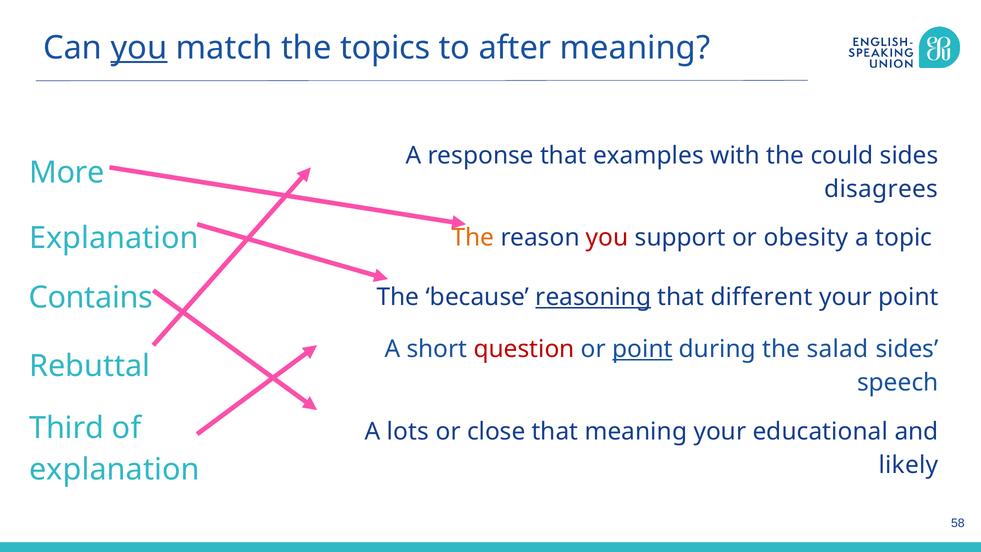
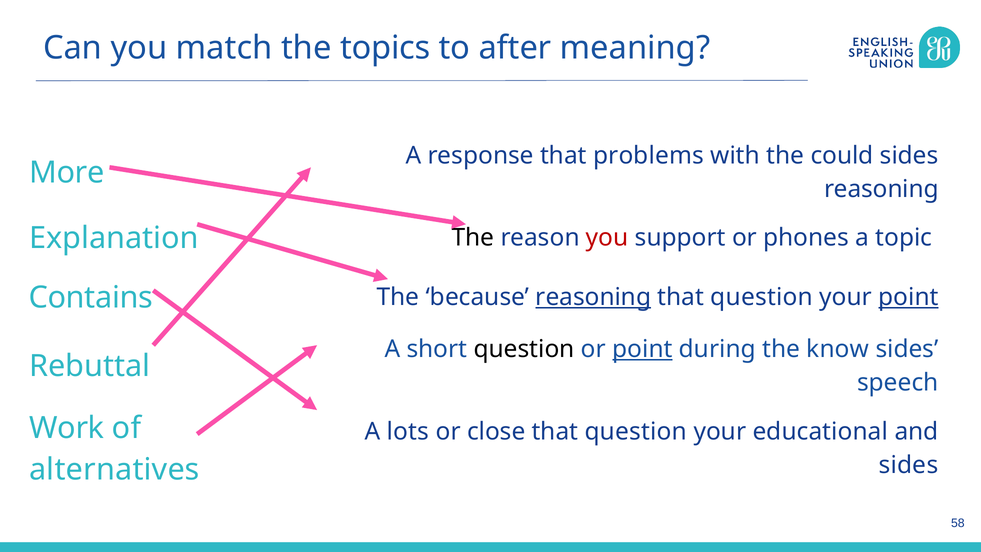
you underline: present -> none (139, 48)
examples: examples -> problems (649, 156)
disagrees: disagrees -> reasoning (881, 189)
The colour: orange -> black (473, 238)
obesity: obesity -> phones (806, 238)
different: different -> question (762, 297)
point underline: none -> present (908, 297)
question colour: red -> black (524, 349)
salad: salad -> know (838, 349)
Third: Third -> Work (67, 428)
meaning: meaning -> question (636, 432)
likely: likely -> sides (908, 465)
explanation: explanation -> alternatives (114, 470)
